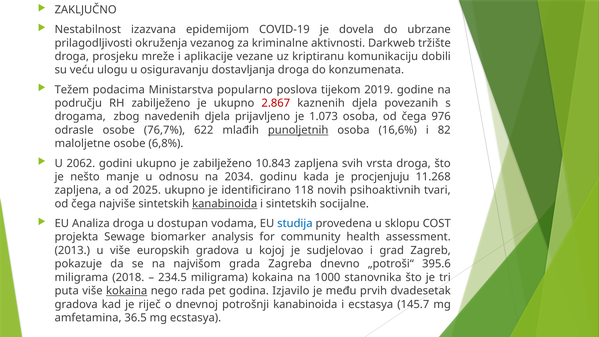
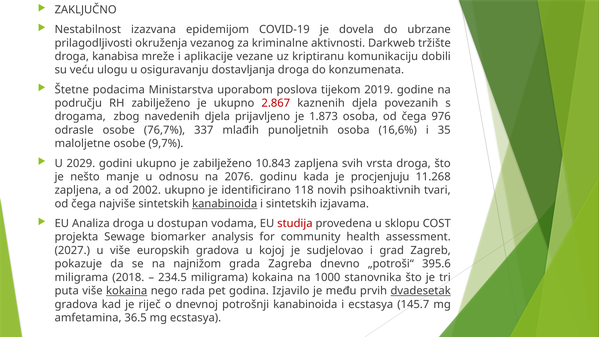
prosjeku: prosjeku -> kanabisa (115, 56)
Težem: Težem -> Štetne (72, 90)
popularno: popularno -> uporabom (245, 90)
1.073: 1.073 -> 1.873 (324, 117)
622: 622 -> 337 (204, 130)
punoljetnih underline: present -> none (298, 130)
82: 82 -> 35 (444, 130)
6,8%: 6,8% -> 9,7% (166, 144)
2062: 2062 -> 2029 (81, 163)
2034: 2034 -> 2076 (239, 177)
2025: 2025 -> 2002 (147, 190)
socijalne: socijalne -> izjavama (344, 204)
studija colour: blue -> red (295, 223)
2013: 2013 -> 2027 (72, 250)
najvišom: najvišom -> najnižom (197, 264)
dvadesetak underline: none -> present (421, 291)
